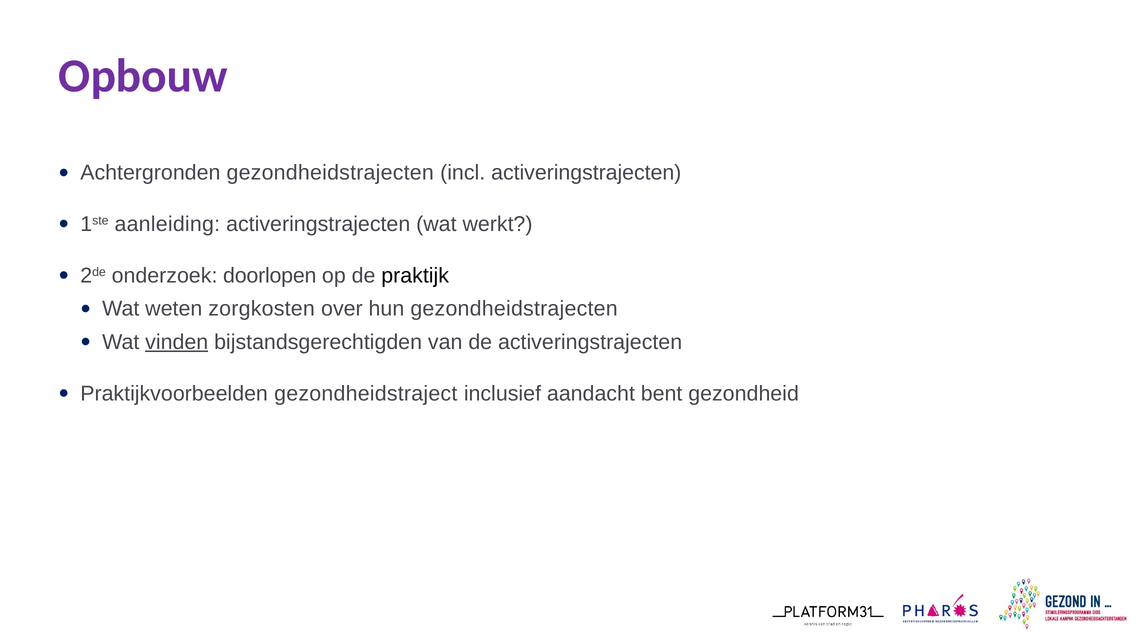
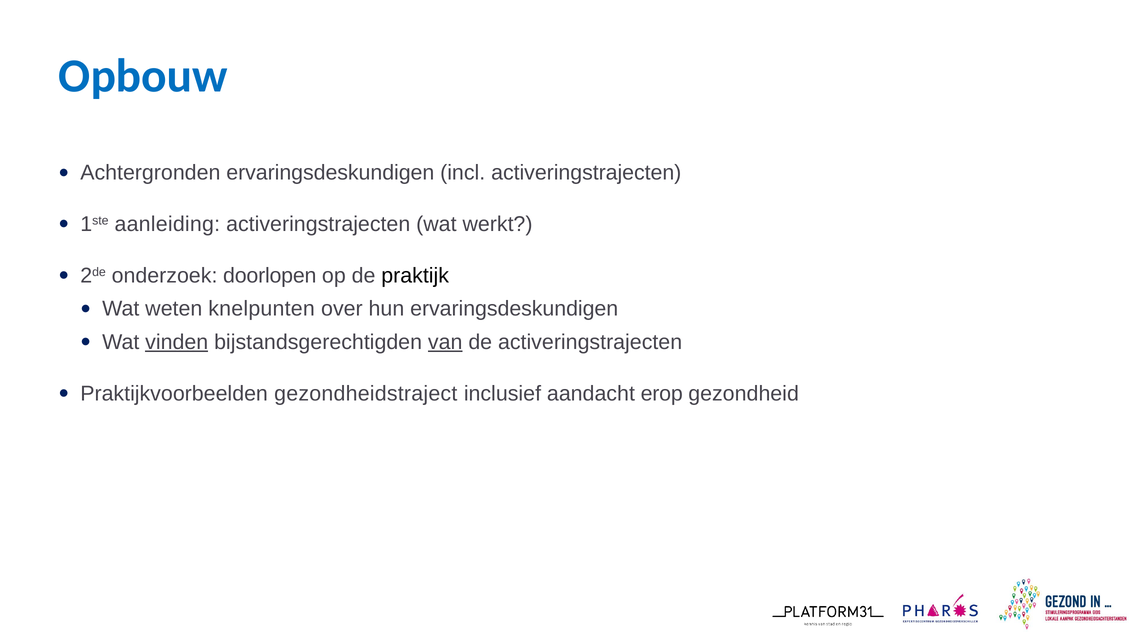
Opbouw colour: purple -> blue (143, 76)
Achtergronden gezondheidstrajecten: gezondheidstrajecten -> ervaringsdeskundigen (330, 173)
zorgkosten: zorgkosten -> knelpunten (262, 309)
hun gezondheidstrajecten: gezondheidstrajecten -> ervaringsdeskundigen (514, 309)
van underline: none -> present (445, 342)
bent: bent -> erop (662, 393)
